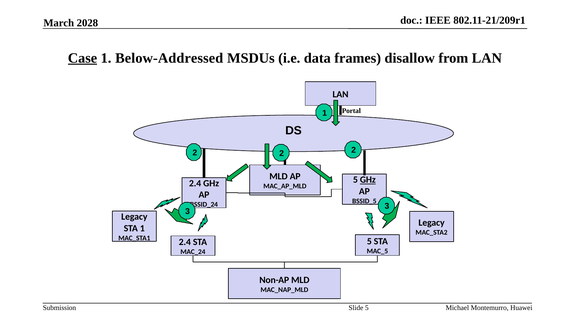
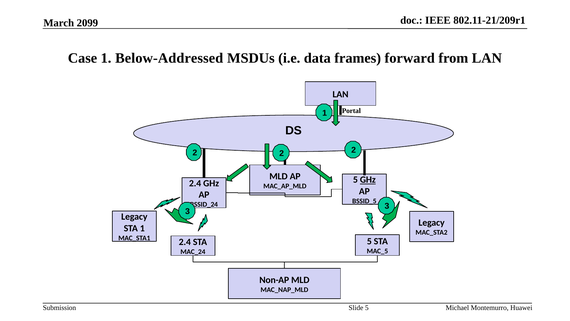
2028: 2028 -> 2099 (87, 23)
Case underline: present -> none (82, 58)
disallow: disallow -> forward (410, 58)
